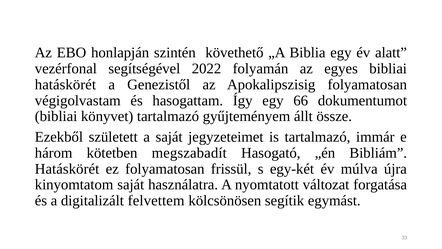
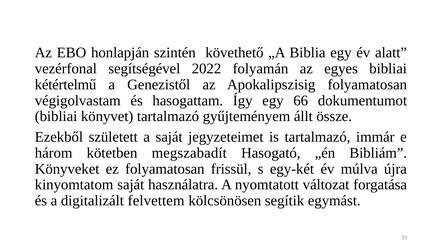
hatáskörét: hatáskörét -> kétértelmű (66, 84)
Hatáskörét: Hatáskörét -> Könyveket (67, 169)
